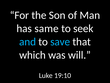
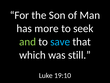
same: same -> more (47, 28)
and colour: light blue -> light green (28, 42)
will: will -> still (79, 55)
